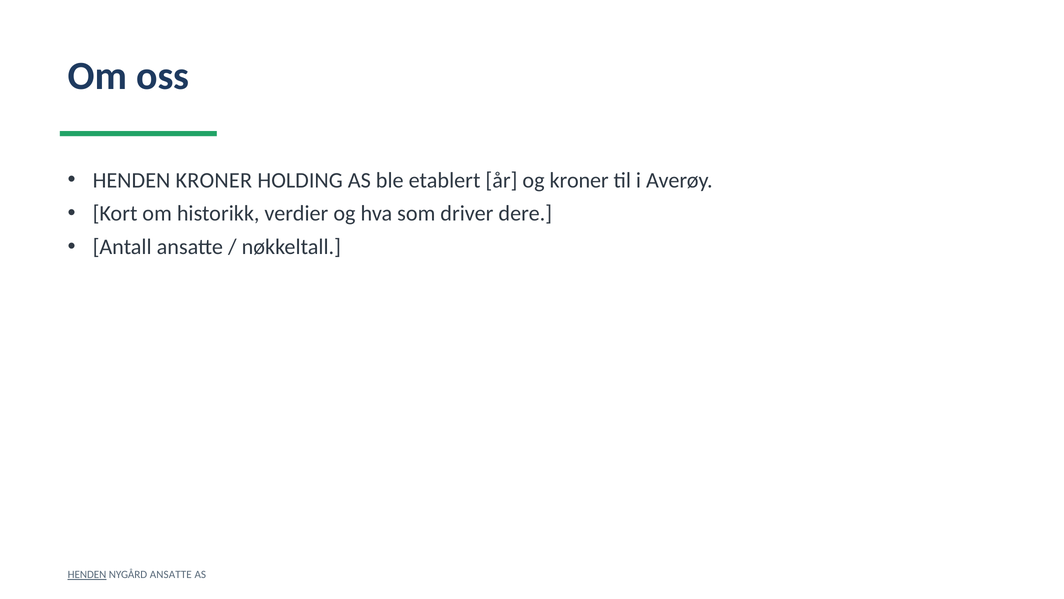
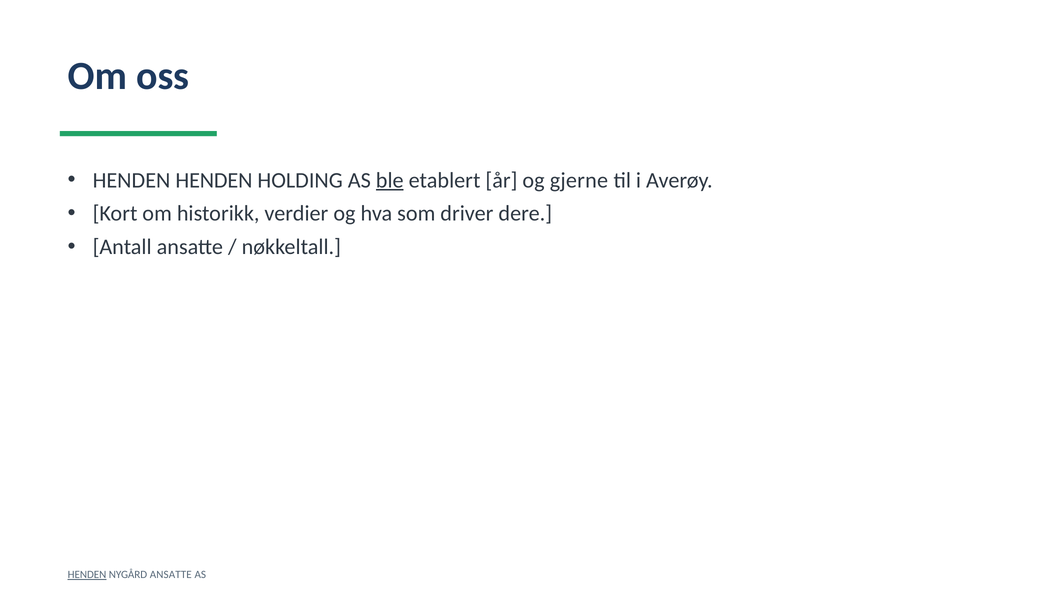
HENDEN KRONER: KRONER -> HENDEN (214, 180)
ble underline: none -> present (390, 180)
og kroner: kroner -> gjerne (579, 180)
